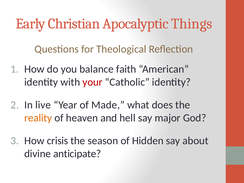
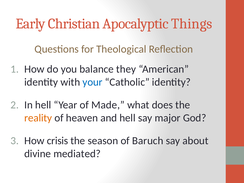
faith: faith -> they (126, 69)
your colour: red -> blue (93, 82)
In live: live -> hell (43, 105)
Hidden: Hidden -> Baruch (148, 141)
anticipate: anticipate -> mediated (77, 154)
